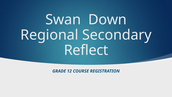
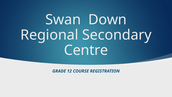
Reflect: Reflect -> Centre (86, 50)
